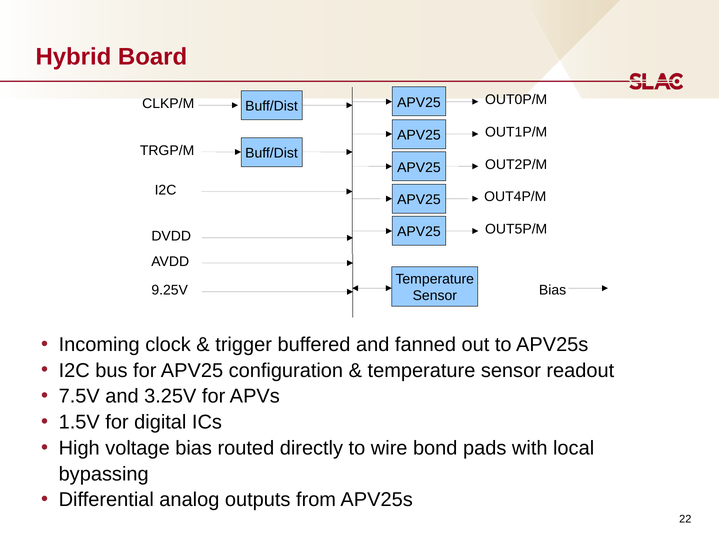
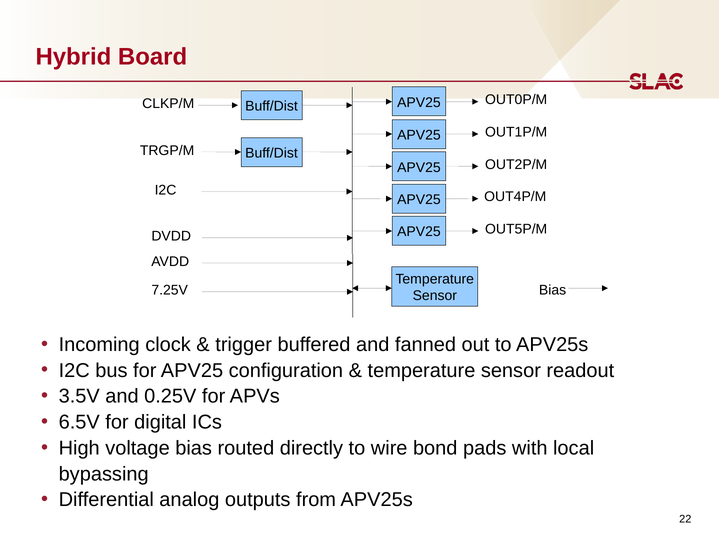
9.25V: 9.25V -> 7.25V (170, 290)
7.5V: 7.5V -> 3.5V (79, 397)
3.25V: 3.25V -> 0.25V (170, 397)
1.5V: 1.5V -> 6.5V (79, 422)
